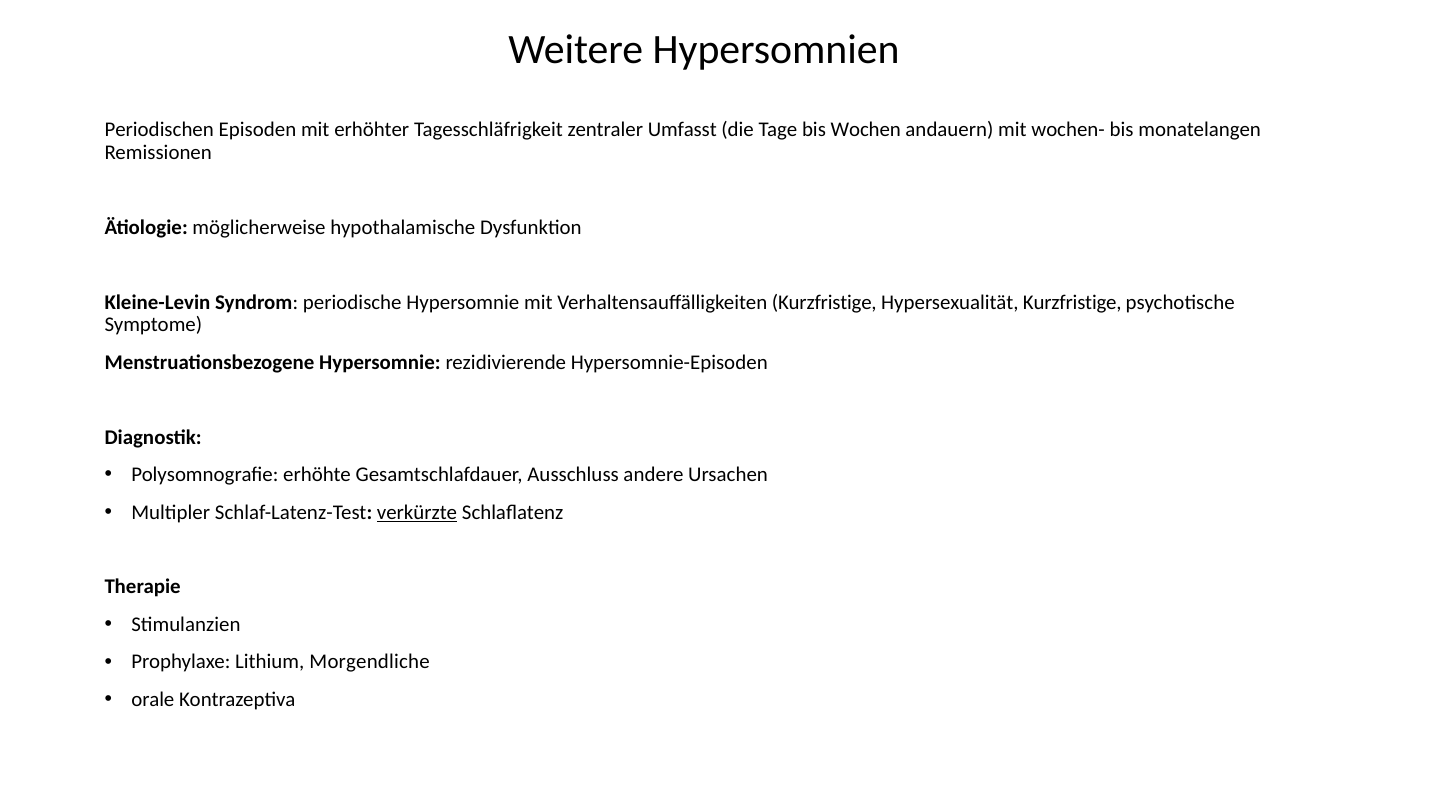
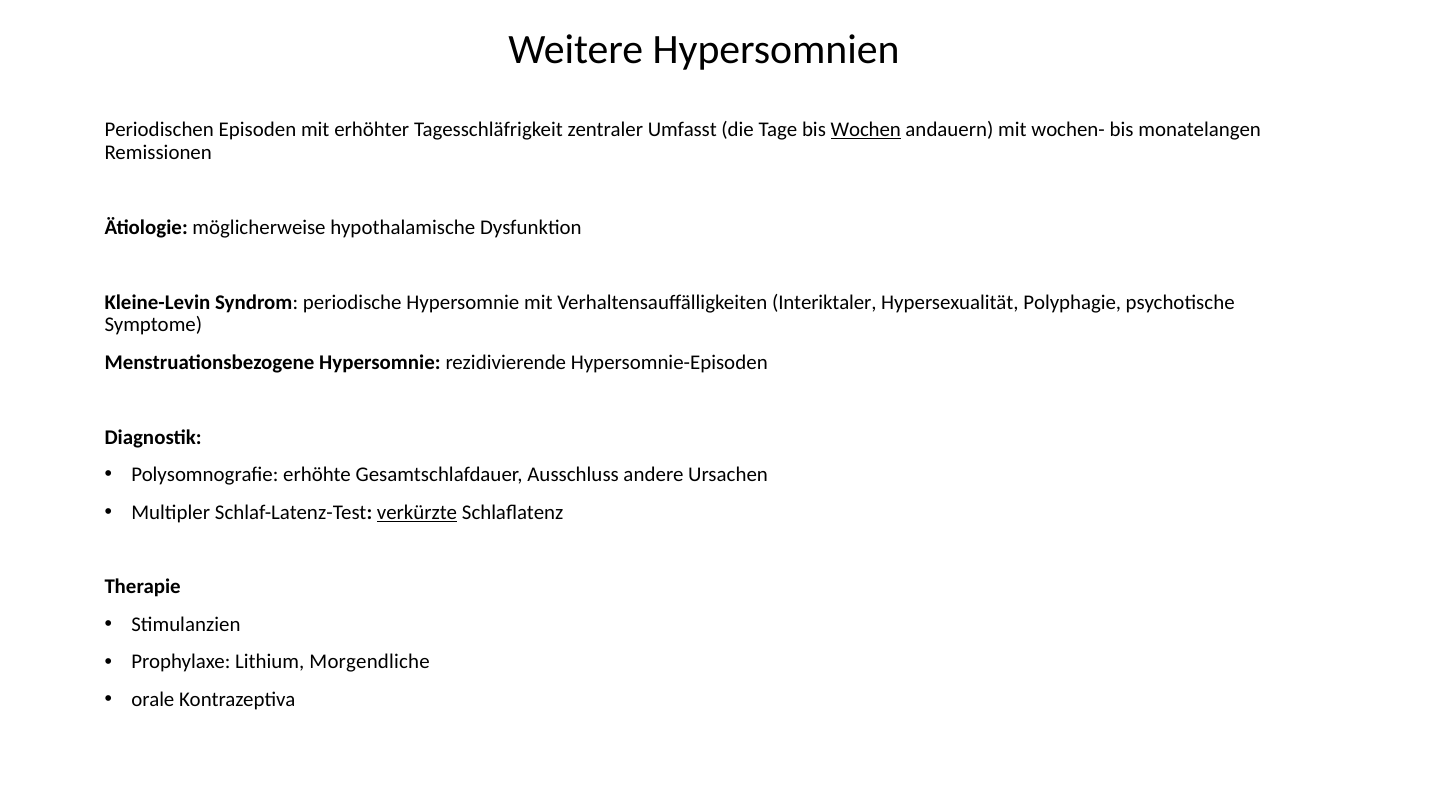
Wochen underline: none -> present (866, 130)
Verhaltensauffälligkeiten Kurzfristige: Kurzfristige -> Interiktaler (824, 302)
Hypersexualität Kurzfristige: Kurzfristige -> Polyphagie (1072, 302)
